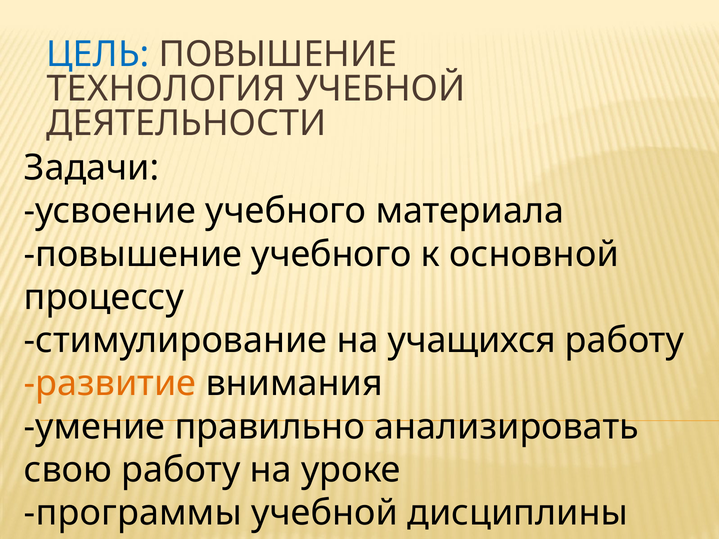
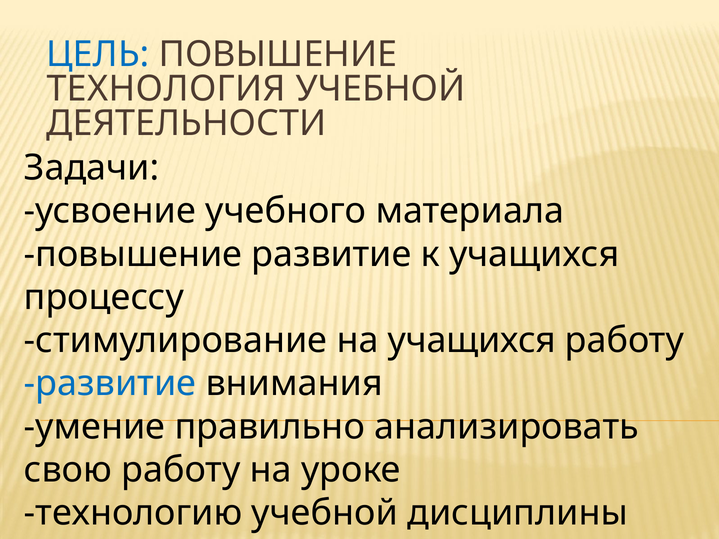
повышение учебного: учебного -> развитие (332, 254)
к основной: основной -> учащихся (534, 254)
развитие colour: orange -> blue (110, 384)
программы: программы -> технологию (133, 513)
